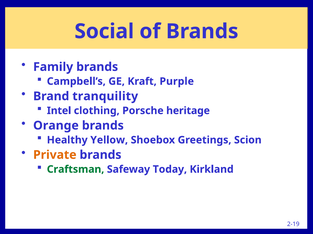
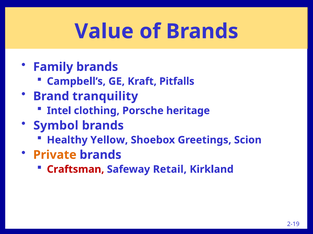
Social: Social -> Value (104, 31)
Purple: Purple -> Pitfalls (177, 82)
Orange: Orange -> Symbol (56, 126)
Craftsman colour: green -> red (76, 170)
Today: Today -> Retail (170, 170)
